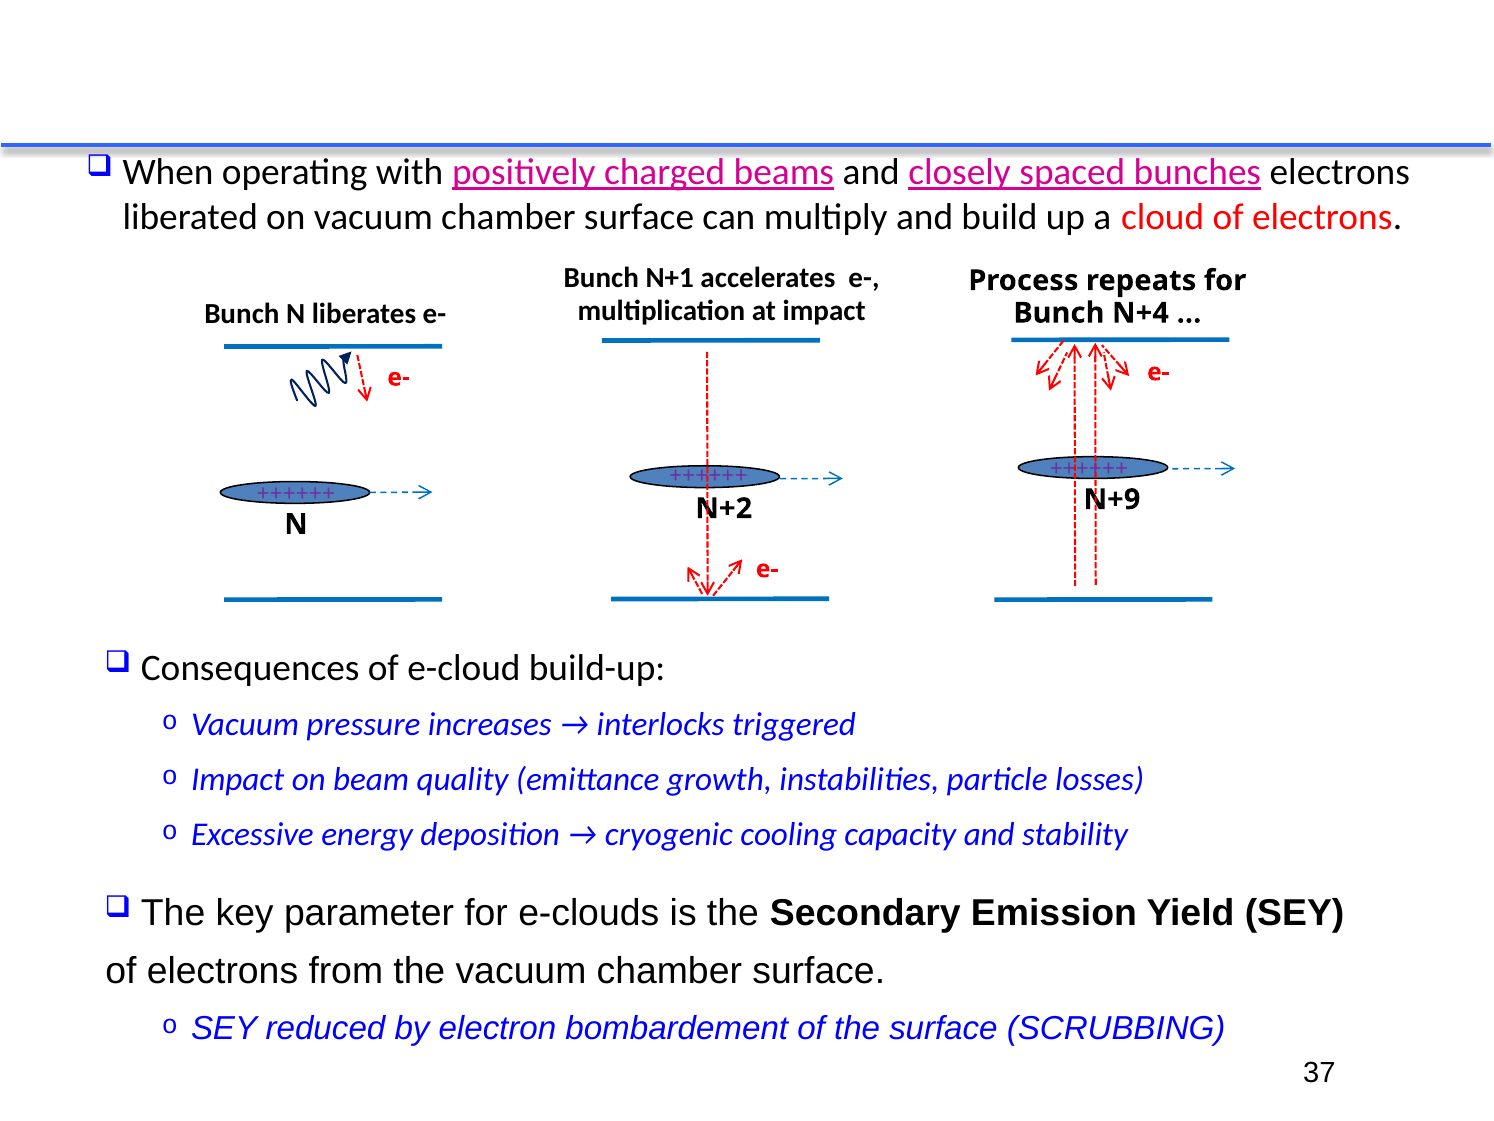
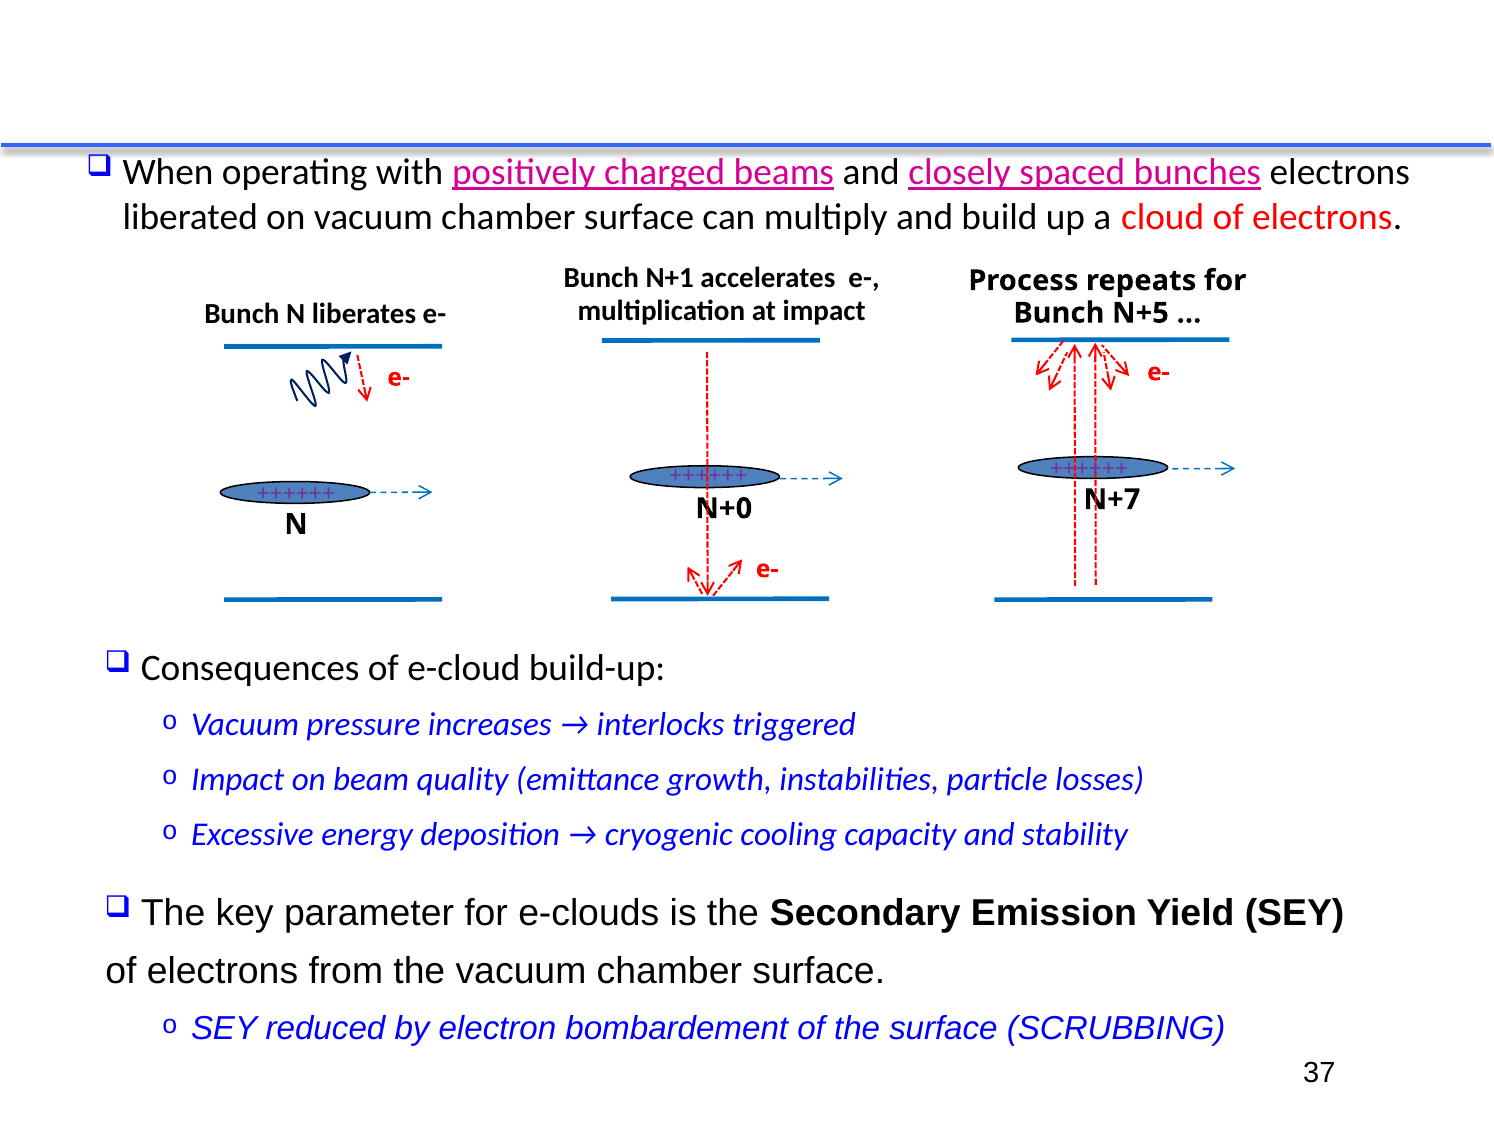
N+4: N+4 -> N+5 (1140, 313)
N+9: N+9 -> N+7 (1112, 499)
N+2: N+2 -> N+0 (724, 508)
